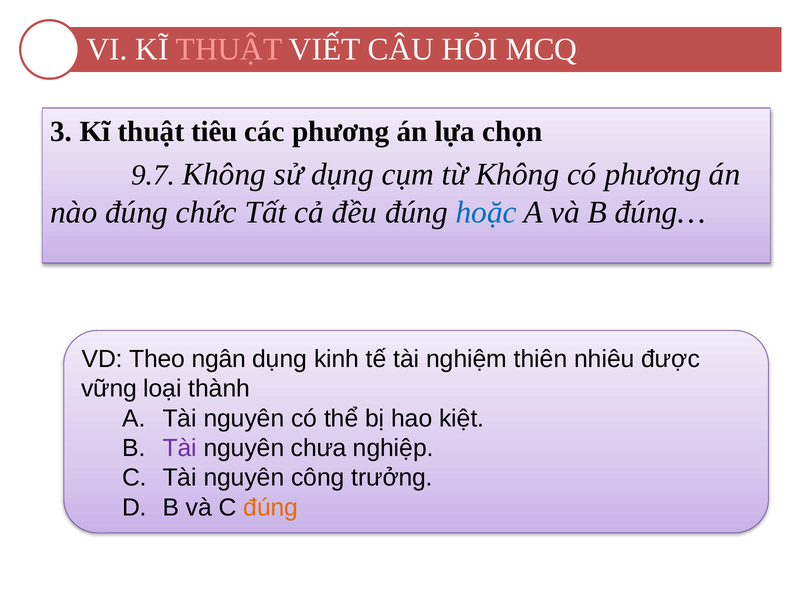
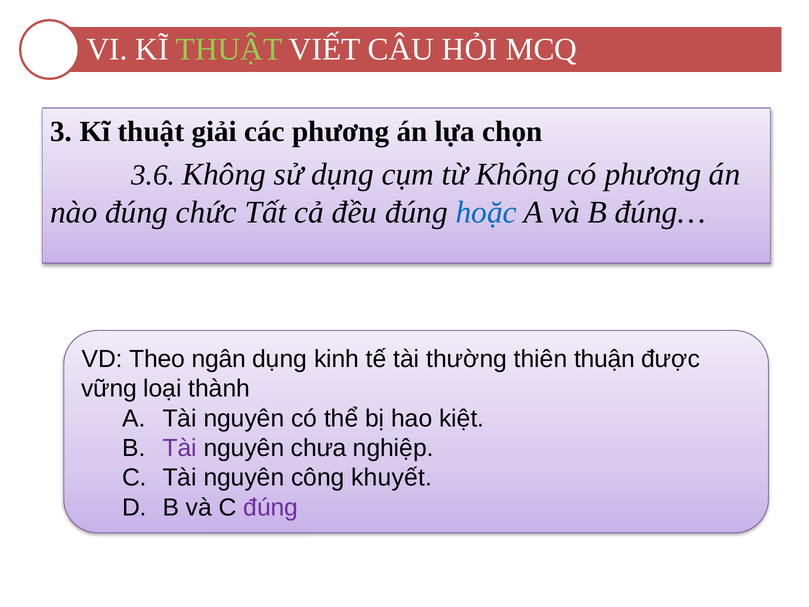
THUẬT colour: pink -> light green (229, 49)
tiêu: tiêu -> giải (214, 131)
9.7: 9.7 -> 3.6 (153, 175)
nghiệm: nghiệm -> thường (467, 359)
nhiêu: nhiêu -> thuận (604, 359)
trưởng: trưởng -> khuyết (392, 478)
đúng colour: orange -> purple (271, 507)
